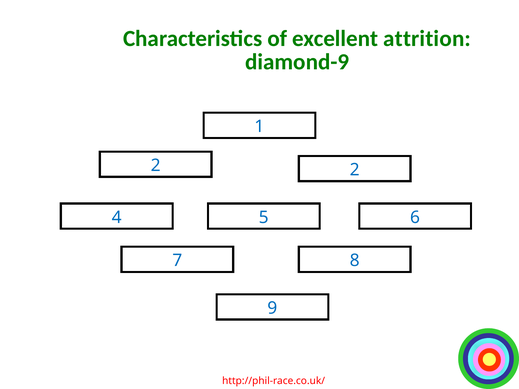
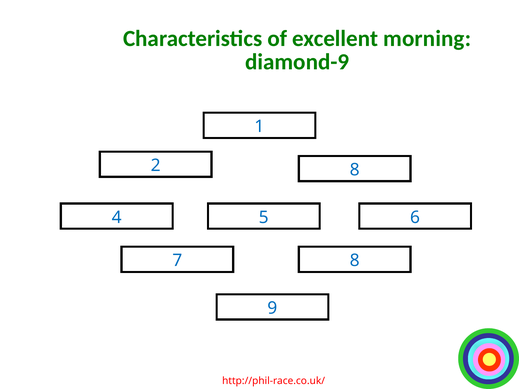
attrition: attrition -> morning (427, 38)
2 2: 2 -> 8 (355, 170)
